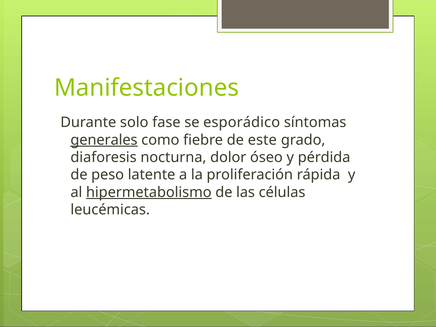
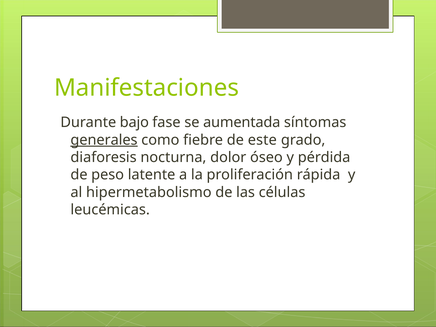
solo: solo -> bajo (134, 122)
esporádico: esporádico -> aumentada (242, 122)
hipermetabolismo underline: present -> none (149, 192)
